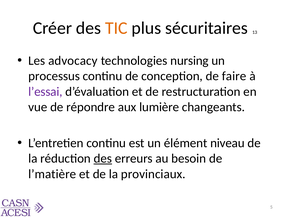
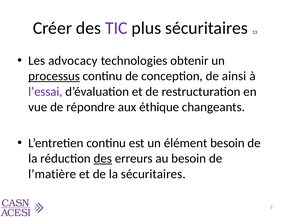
TIC colour: orange -> purple (116, 28)
nursing: nursing -> obtenir (189, 61)
processus underline: none -> present (54, 76)
faire: faire -> ainsi (234, 76)
lumière: lumière -> éthique (159, 107)
élément niveau: niveau -> besoin (227, 143)
la provinciaux: provinciaux -> sécuritaires (153, 174)
